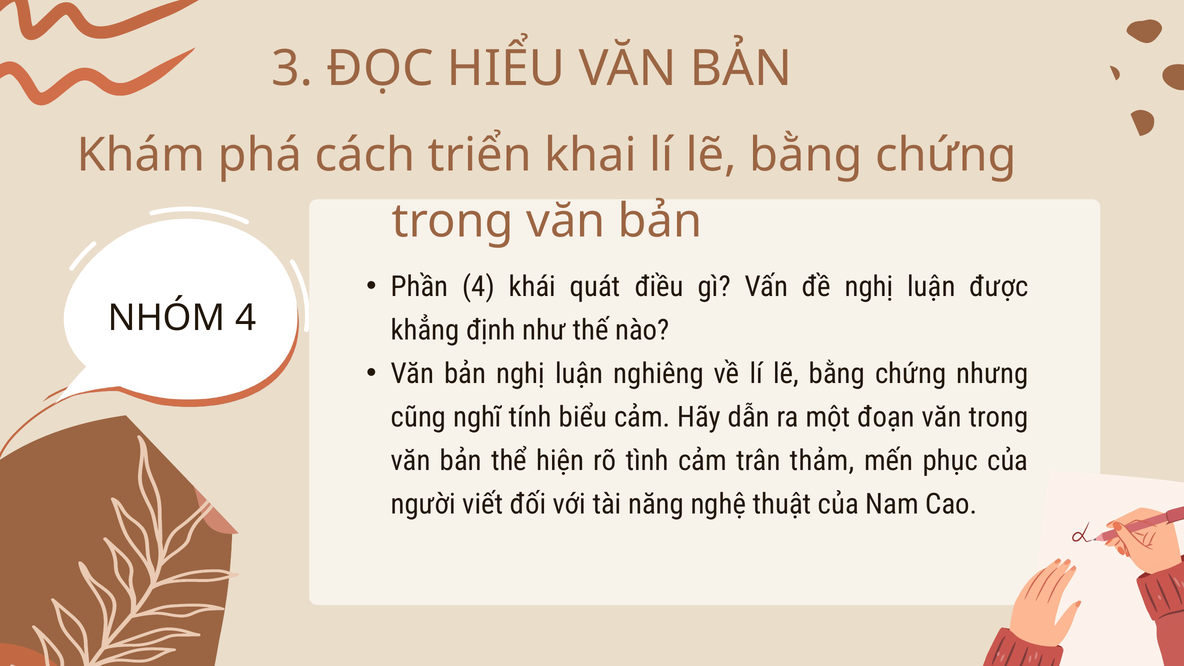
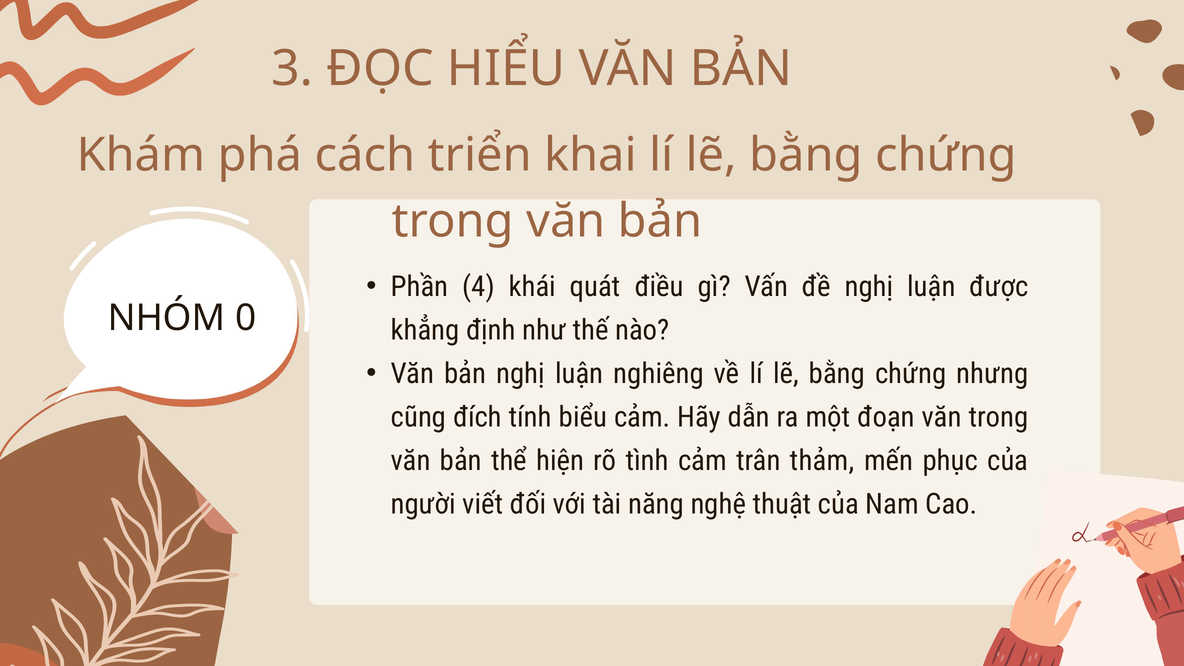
NHÓM 4: 4 -> 0 (246, 318)
nghĩ: nghĩ -> đích (477, 417)
